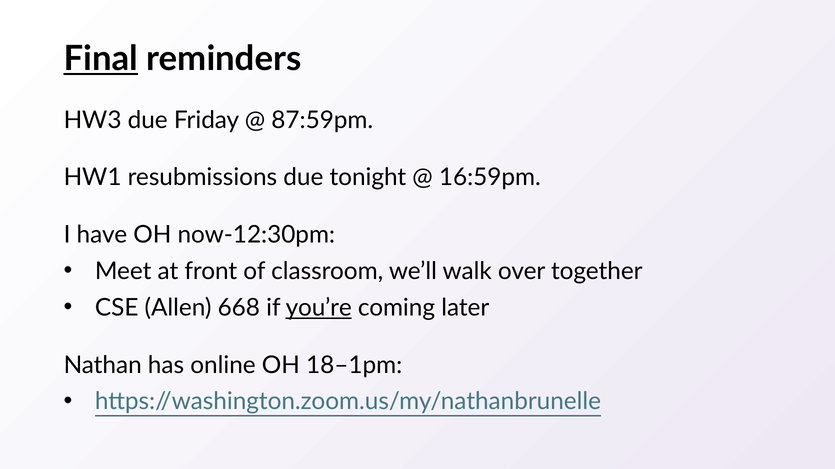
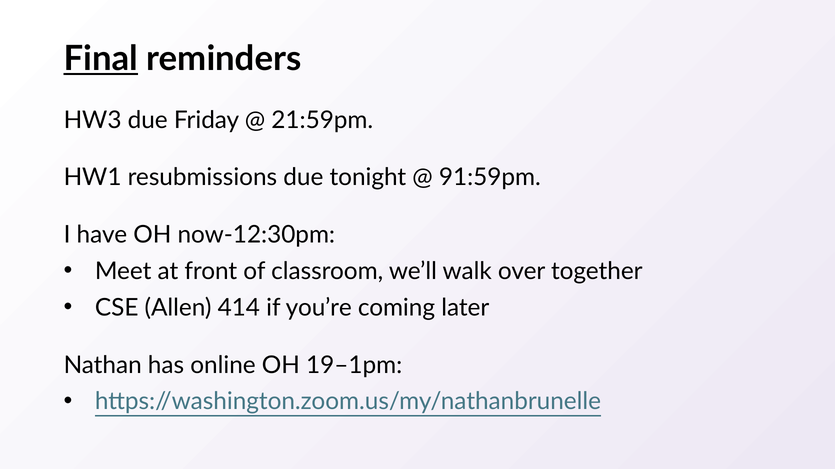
87:59pm: 87:59pm -> 21:59pm (322, 120)
16:59pm: 16:59pm -> 91:59pm (490, 178)
668: 668 -> 414 (239, 308)
you’re underline: present -> none (319, 308)
18–1pm: 18–1pm -> 19–1pm (354, 366)
